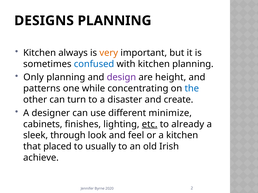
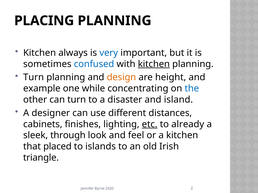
DESIGNS: DESIGNS -> PLACING (44, 21)
very colour: orange -> blue (109, 53)
kitchen underline: none -> present (154, 64)
Only: Only -> Turn (34, 78)
design colour: purple -> orange (121, 78)
patterns: patterns -> example (42, 89)
create: create -> island (178, 100)
minimize: minimize -> distances (170, 113)
usually: usually -> islands (101, 147)
achieve: achieve -> triangle (41, 158)
